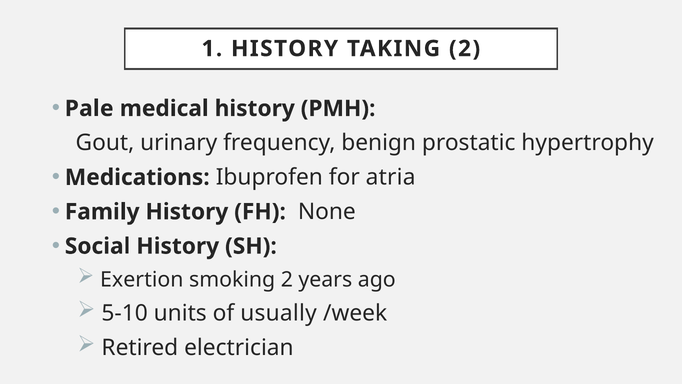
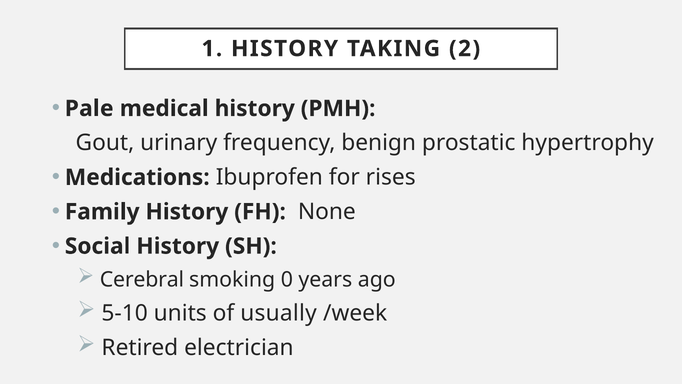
atria: atria -> rises (391, 177)
Exertion: Exertion -> Cerebral (142, 279)
smoking 2: 2 -> 0 (287, 279)
